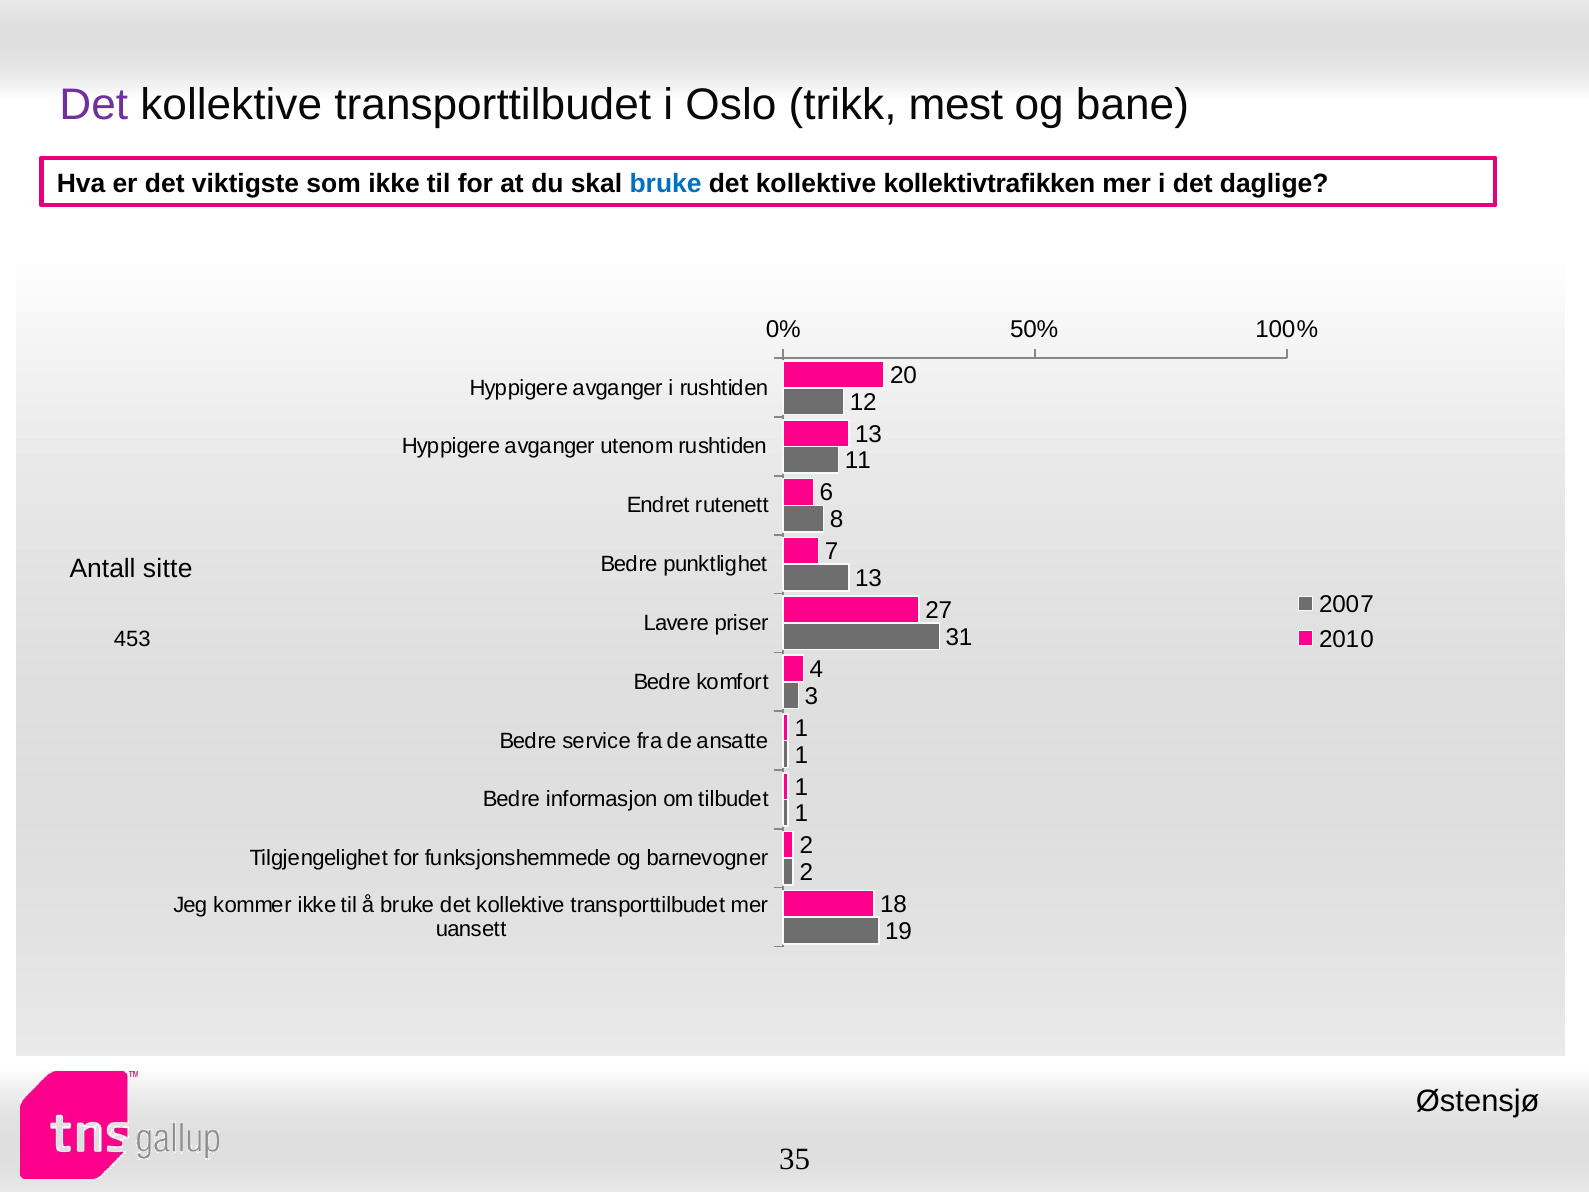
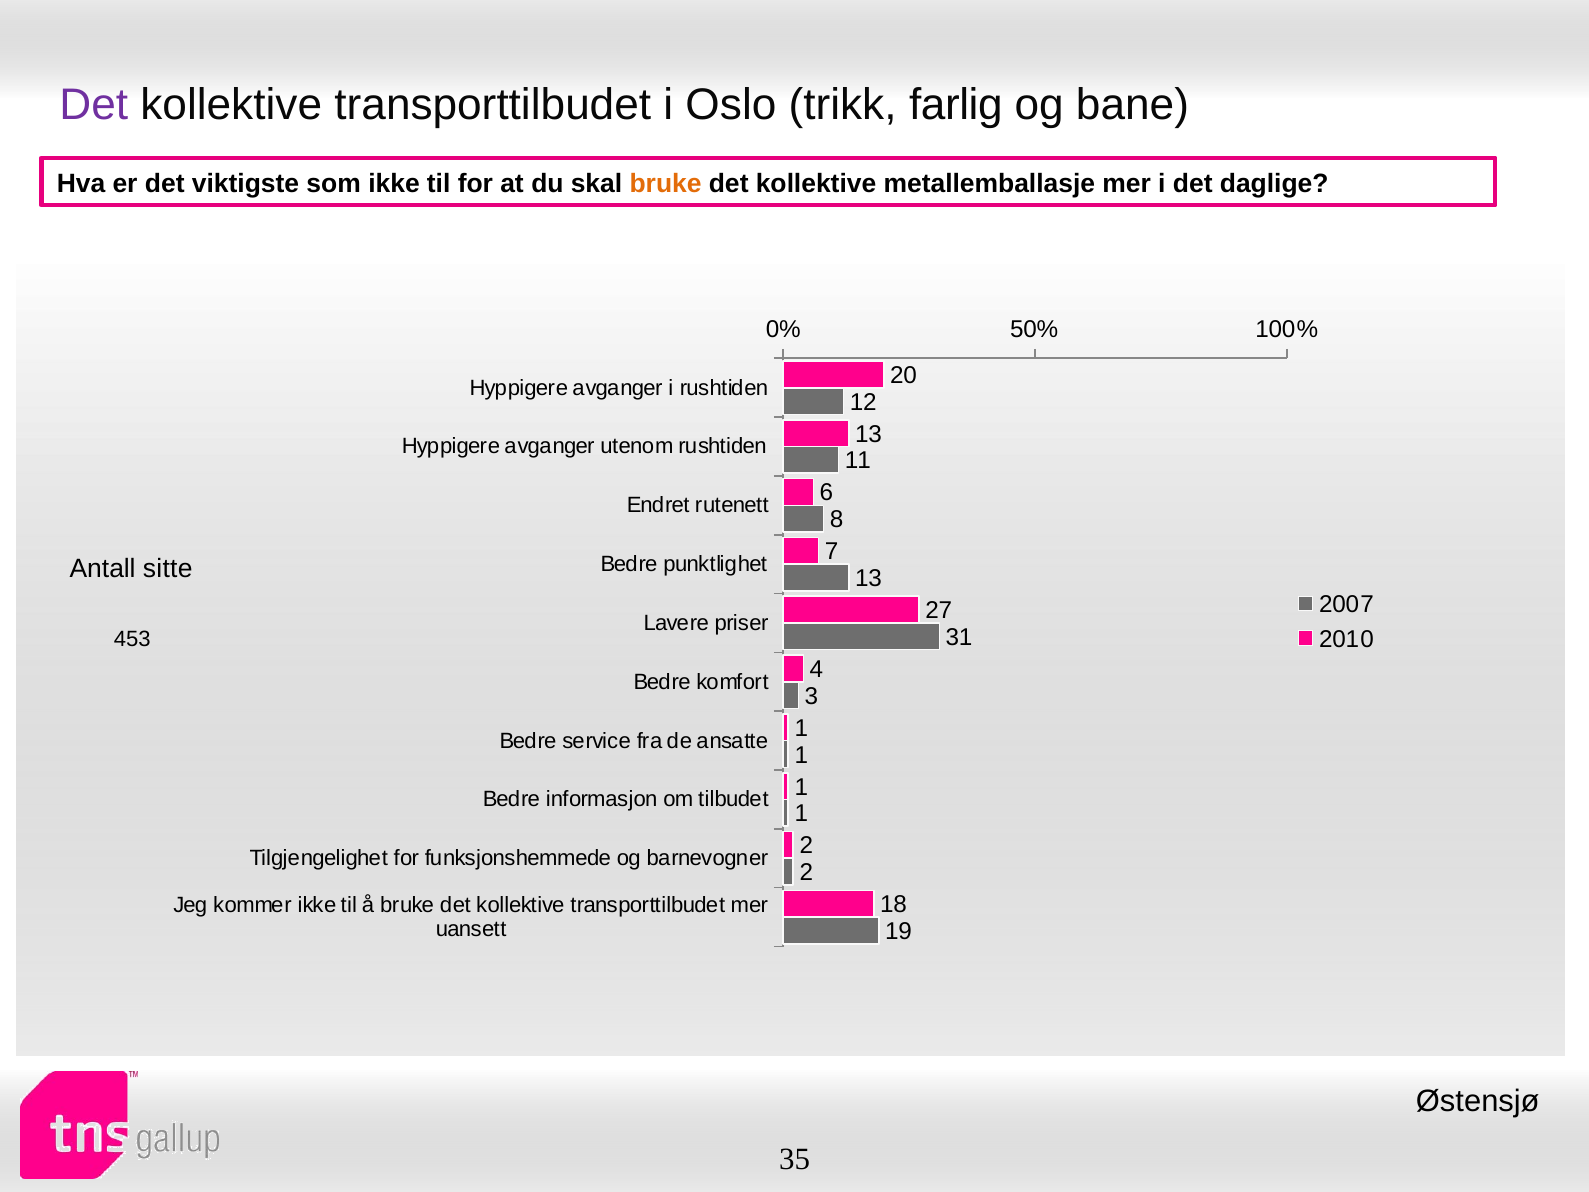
mest: mest -> farlig (956, 105)
bruke colour: blue -> orange (666, 183)
kollektivtrafikken: kollektivtrafikken -> metallemballasje (989, 183)
